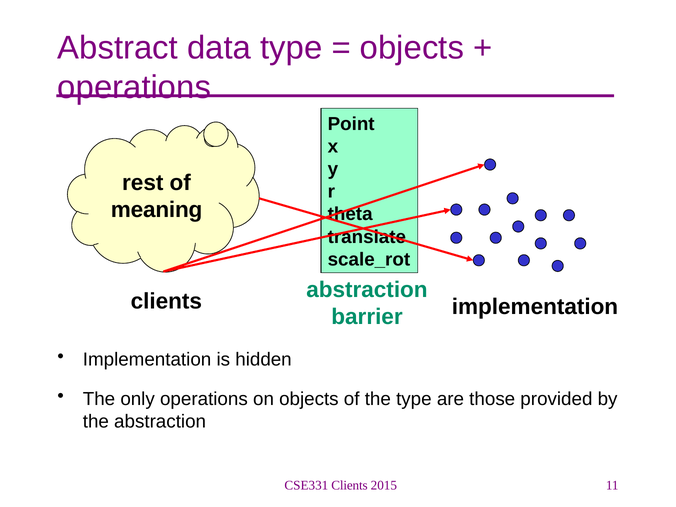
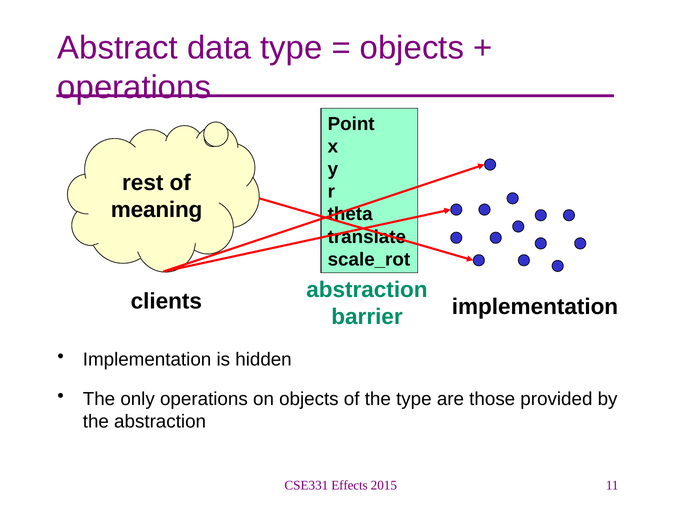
CSE331 Clients: Clients -> Effects (349, 485)
